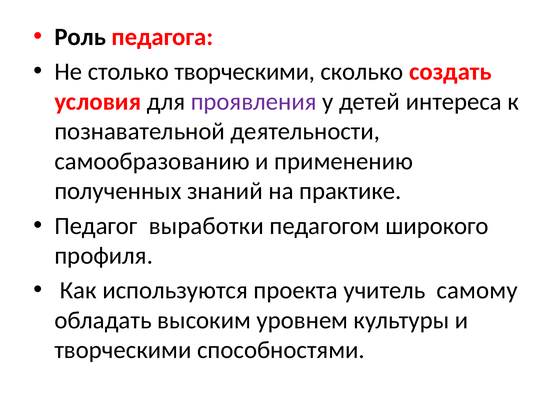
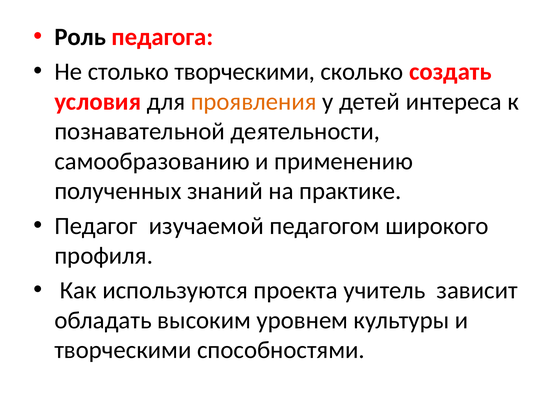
проявления colour: purple -> orange (254, 101)
выработки: выработки -> изучаемой (206, 226)
самому: самому -> зависит (477, 290)
